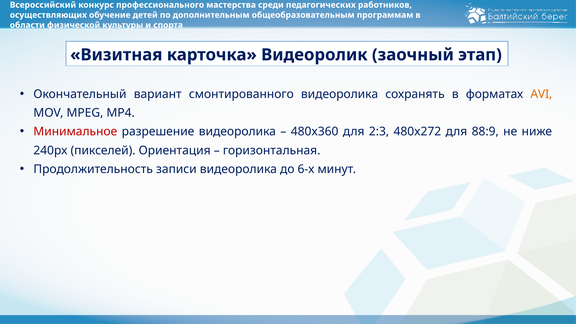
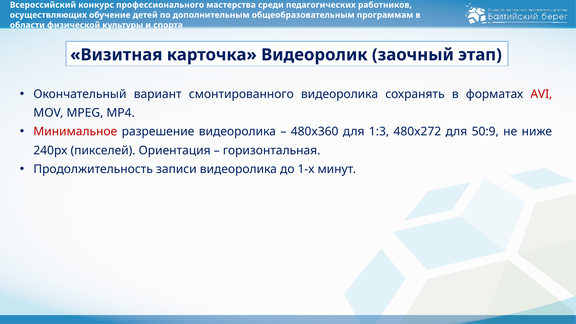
AVI colour: orange -> red (541, 94)
2:3: 2:3 -> 1:3 (379, 132)
88:9: 88:9 -> 50:9 (485, 132)
6-х: 6-х -> 1-х (306, 169)
